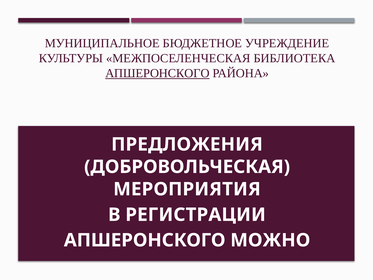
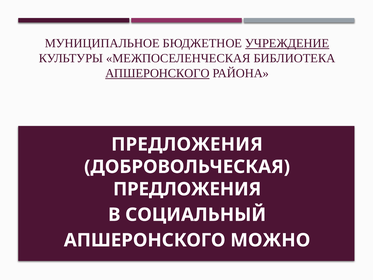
УЧРЕЖДЕНИЕ underline: none -> present (287, 43)
МЕРОПРИЯТИЯ: МЕРОПРИЯТИЯ -> ПРЕДЛОЖЕНИЯ (187, 189)
РЕГИСТРАЦИИ: РЕГИСТРАЦИИ -> СОЦИАЛЬНЫЙ (196, 215)
